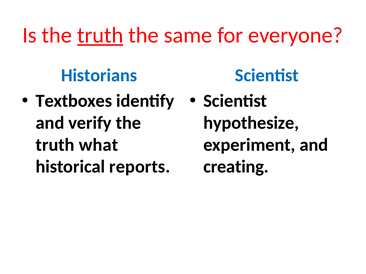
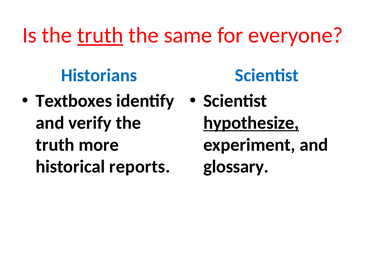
hypothesize underline: none -> present (251, 123)
what: what -> more (99, 145)
creating: creating -> glossary (236, 167)
